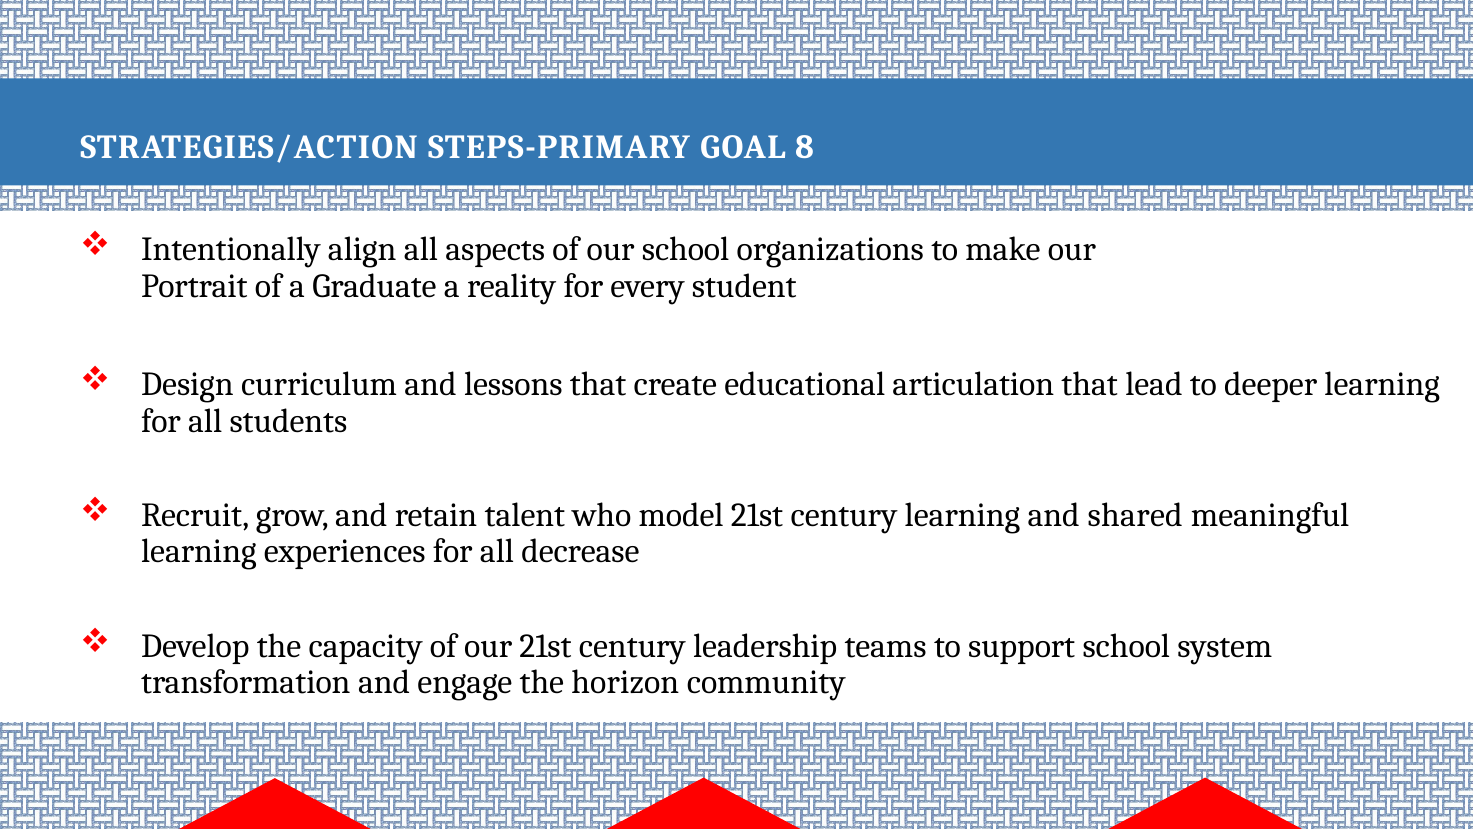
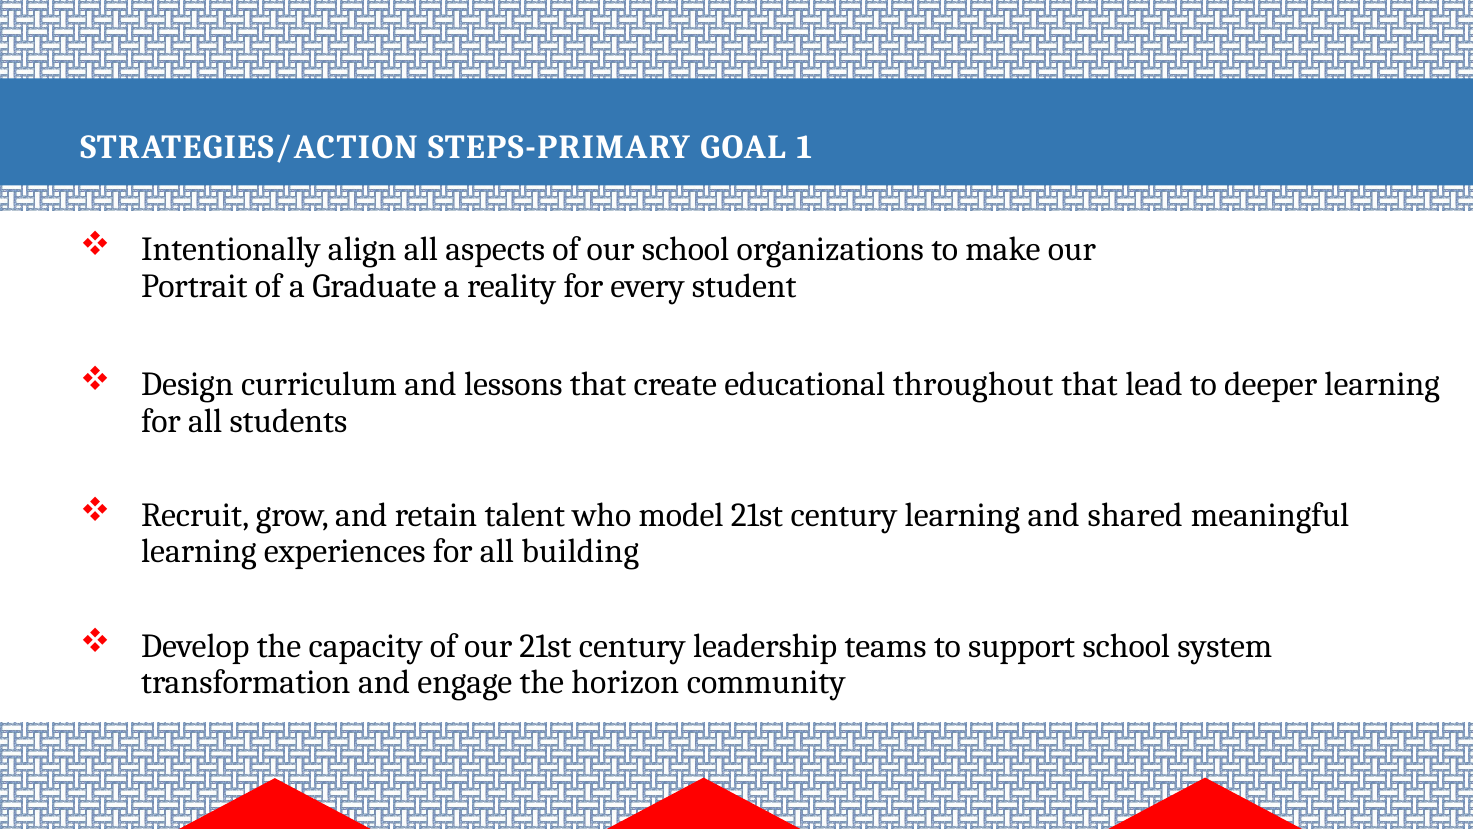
8: 8 -> 1 (804, 147)
articulation: articulation -> throughout (973, 384)
decrease: decrease -> building (580, 551)
